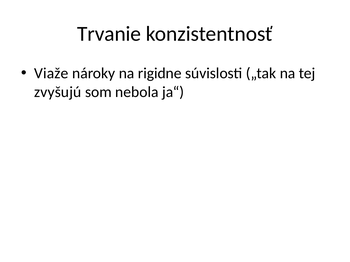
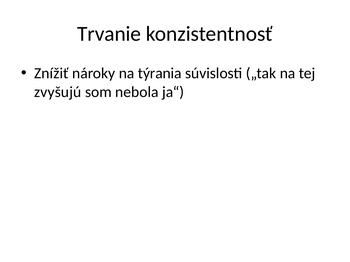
Viaže: Viaže -> Znížiť (51, 73)
rigidne: rigidne -> týrania (160, 73)
